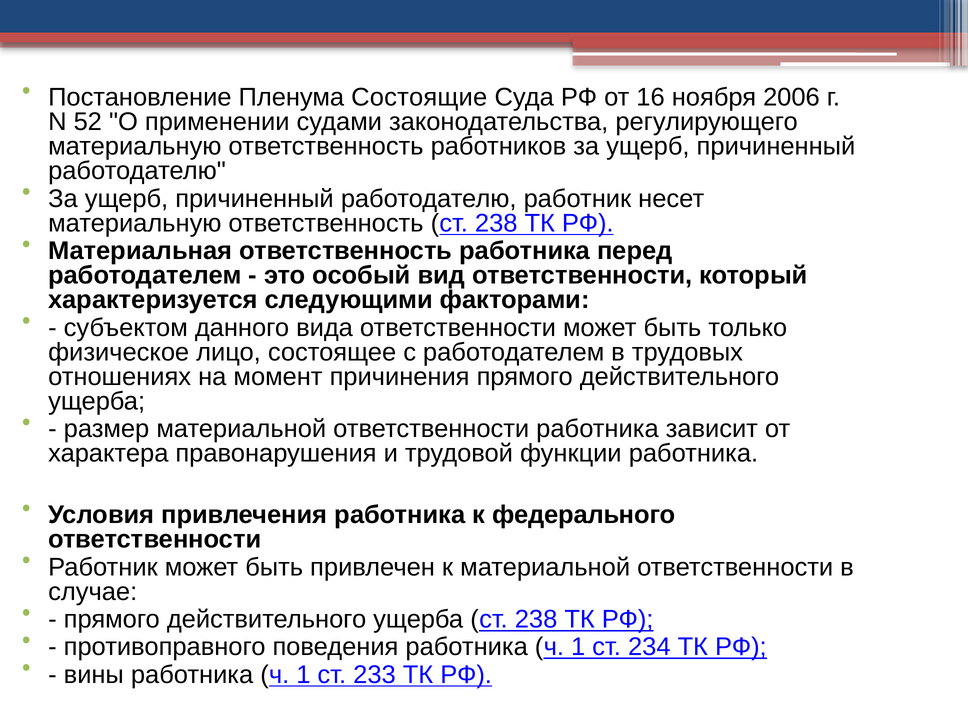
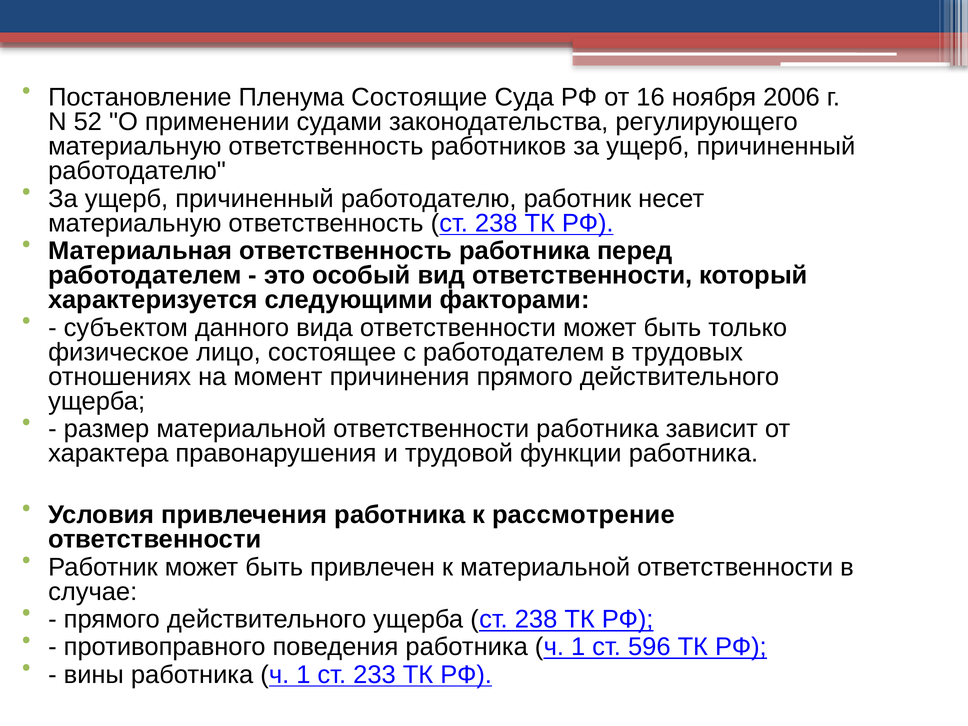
федерального: федерального -> рассмотрение (584, 515)
234: 234 -> 596 (649, 647)
